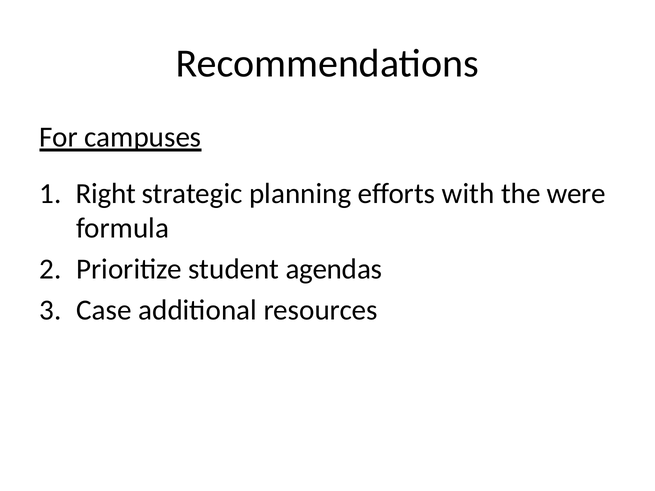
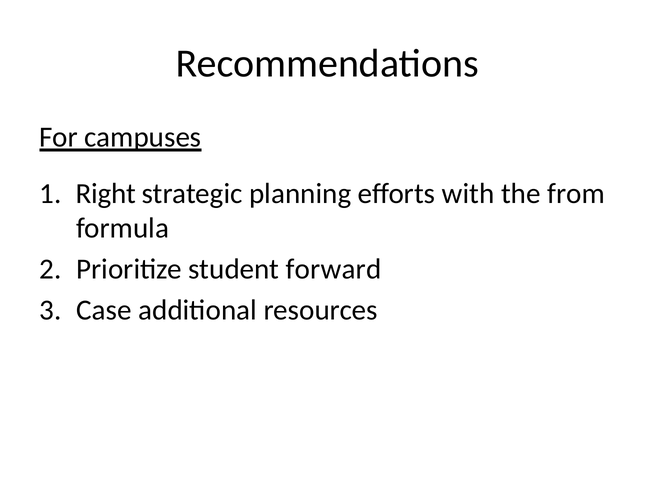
were: were -> from (576, 194)
agendas: agendas -> forward (334, 269)
